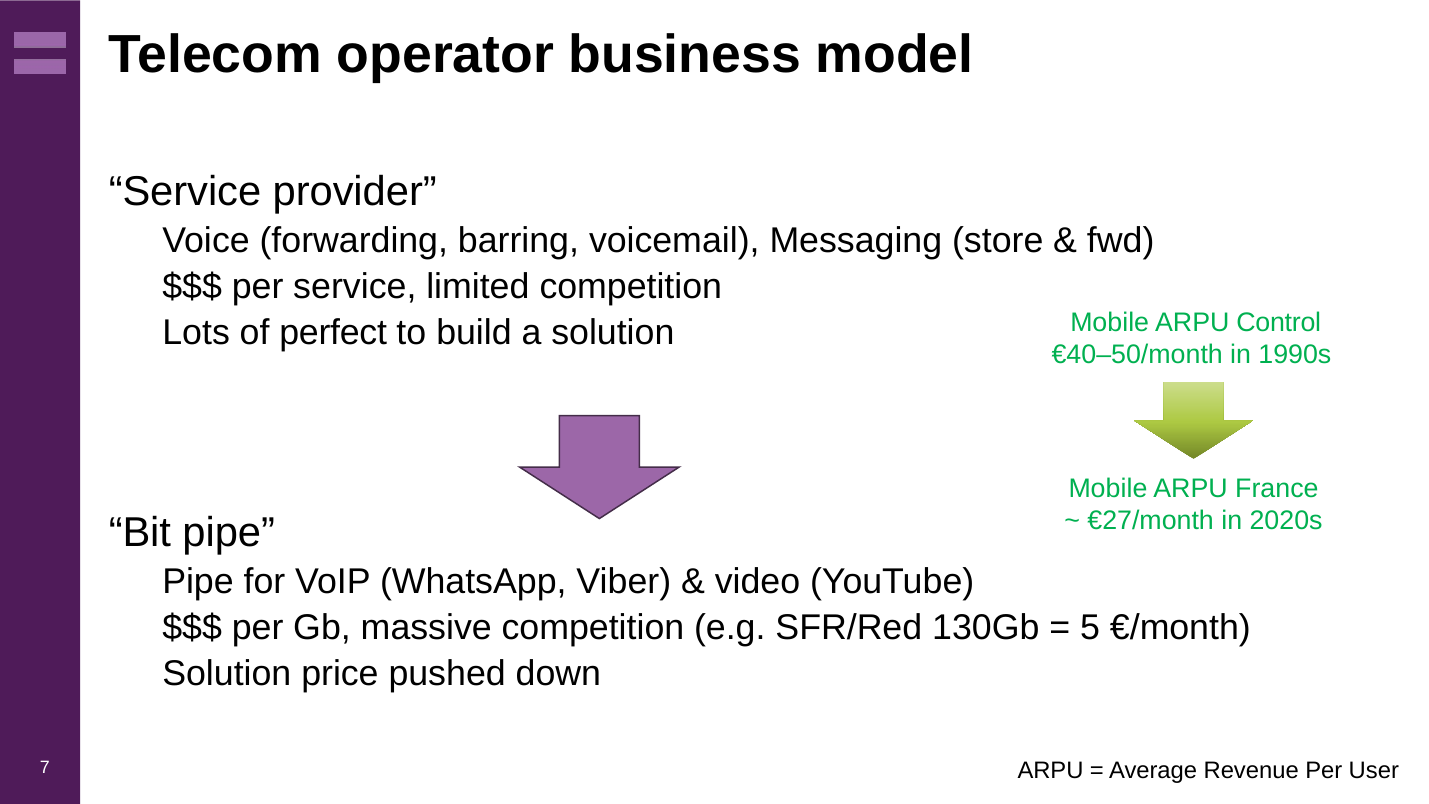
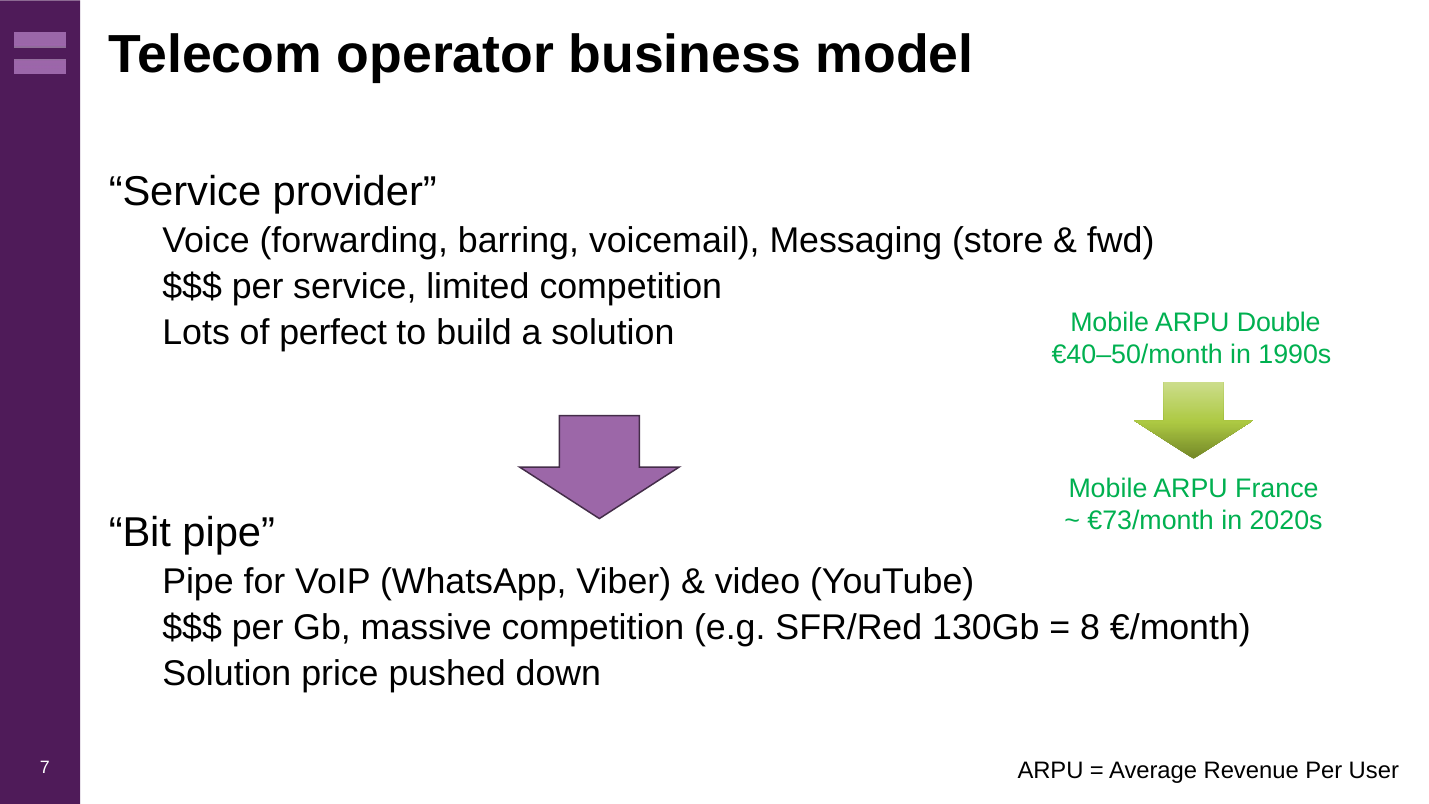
Control: Control -> Double (1279, 323)
€27/month: €27/month -> €73/month (1151, 521)
5: 5 -> 8 (1090, 628)
